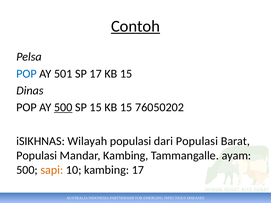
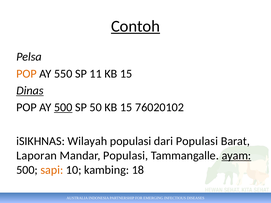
POP colour: blue -> orange (26, 74)
501: 501 -> 550 (63, 74)
SP 17: 17 -> 11 (96, 74)
Dinas underline: none -> present (30, 91)
SP 15: 15 -> 50 (96, 107)
76050202: 76050202 -> 76020102 (160, 107)
Populasi: Populasi -> Laporan (37, 156)
Mandar Kambing: Kambing -> Populasi (126, 156)
ayam underline: none -> present (236, 156)
kambing 17: 17 -> 18 (138, 170)
